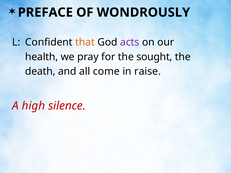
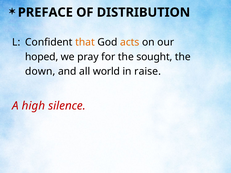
WONDROUSLY: WONDROUSLY -> DISTRIBUTION (143, 12)
acts colour: purple -> orange (130, 42)
health: health -> hoped (42, 57)
death: death -> down (40, 72)
come: come -> world (106, 72)
